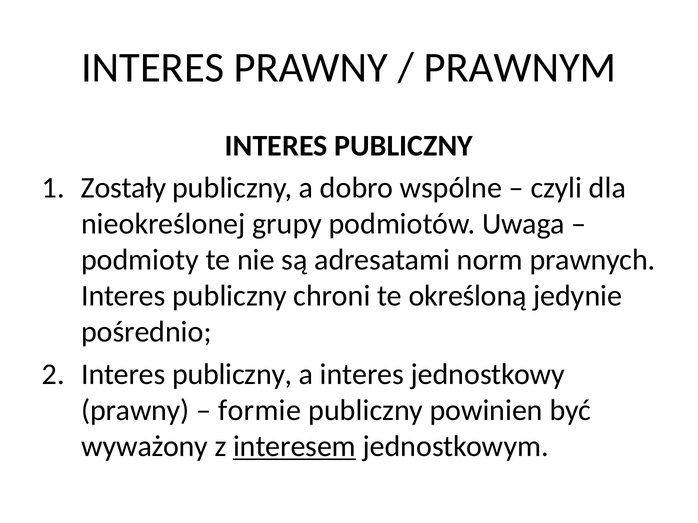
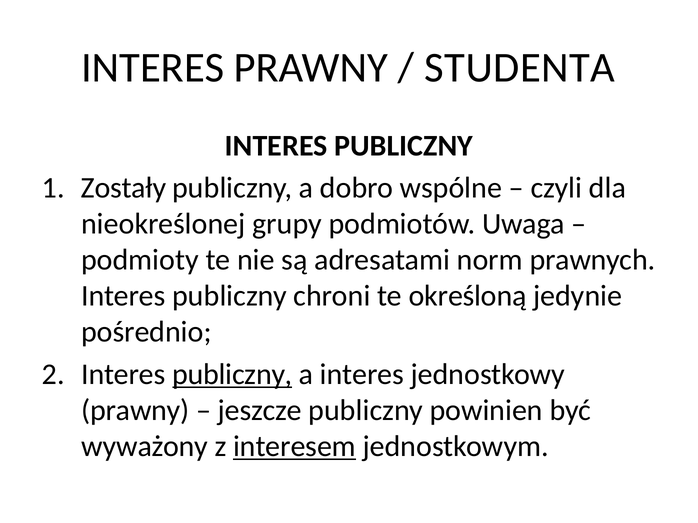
PRAWNYM: PRAWNYM -> STUDENTA (520, 68)
publiczny underline: none -> present (232, 375)
formie: formie -> jeszcze (260, 411)
